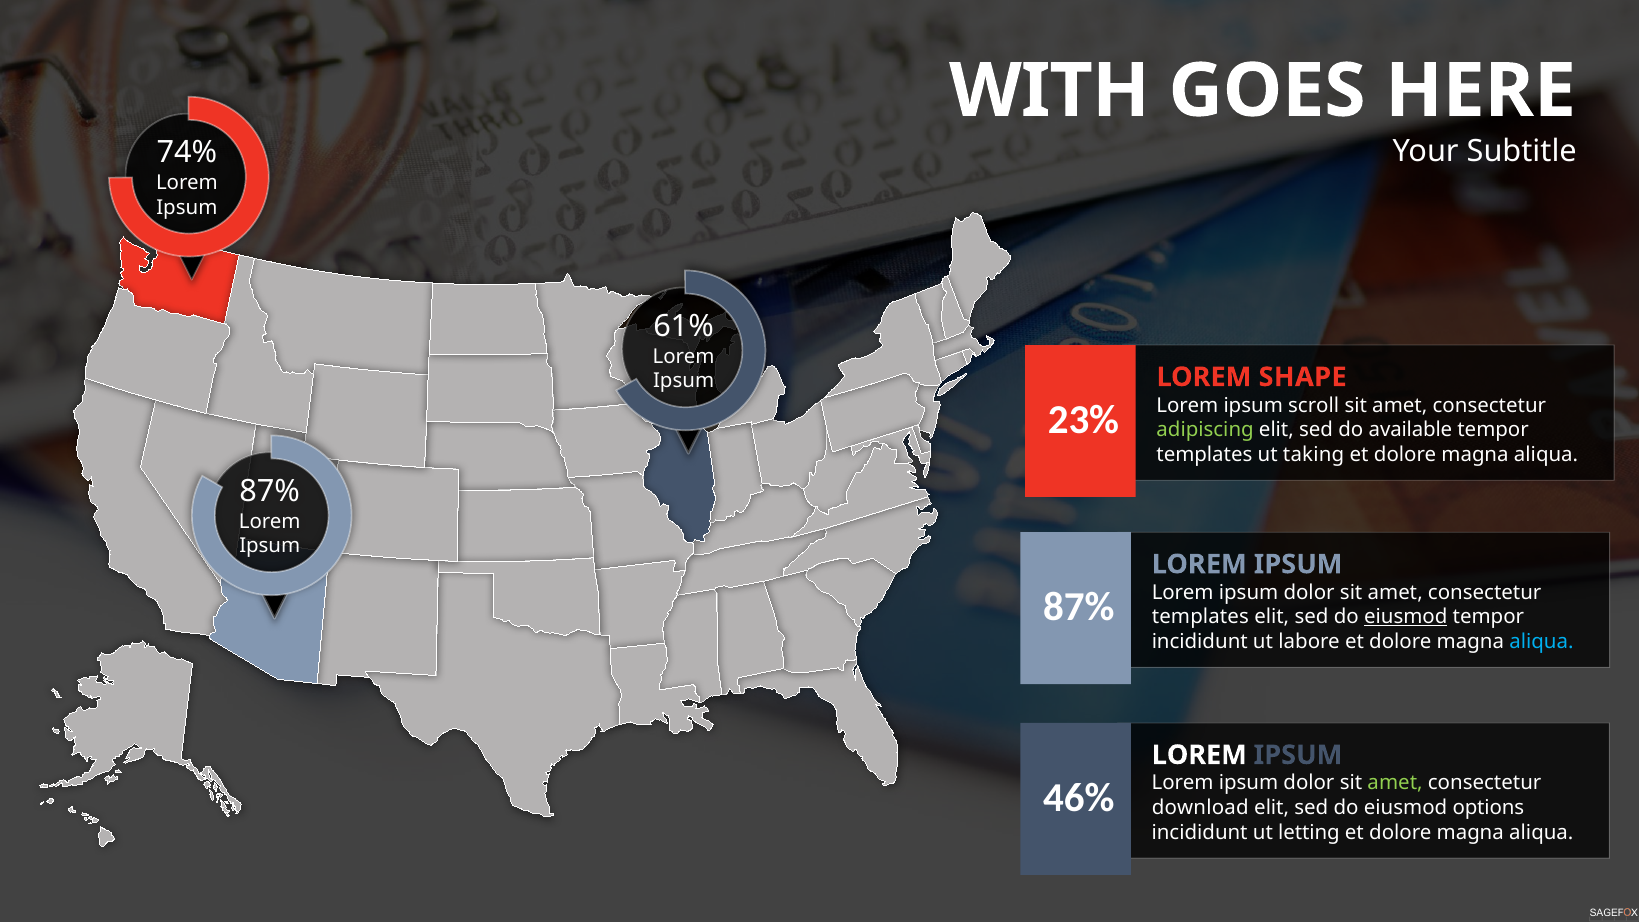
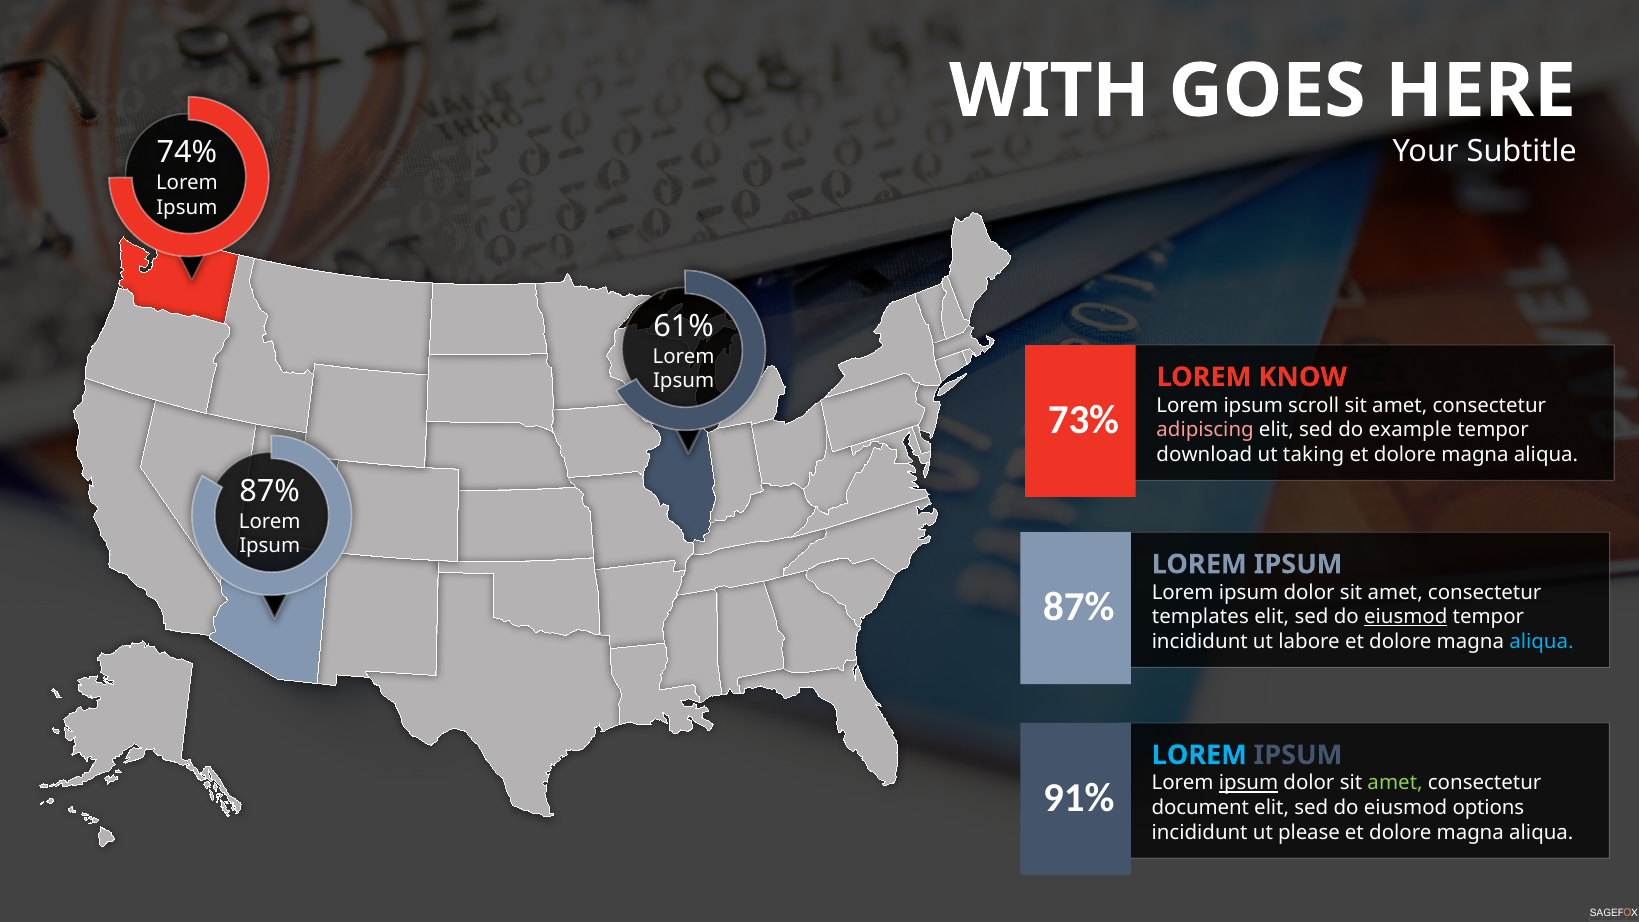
SHAPE: SHAPE -> KNOW (1303, 377)
23%: 23% -> 73% (1083, 420)
adipiscing colour: light green -> pink (1205, 430)
available: available -> example (1410, 430)
templates: templates -> download (1204, 454)
LOREM colour: white -> light blue (1199, 755)
ipsum underline: none -> present (1249, 783)
46%: 46% -> 91% (1079, 798)
download: download -> document (1200, 808)
letting: letting -> please (1309, 832)
